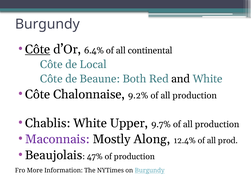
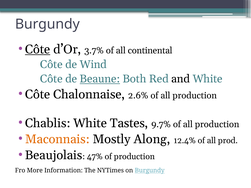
6.4%: 6.4% -> 3.7% (94, 51)
Local: Local -> Wind (93, 65)
Beaune underline: none -> present (100, 79)
9.2%: 9.2% -> 2.6% (138, 96)
Upper: Upper -> Tastes (129, 123)
Maconnais colour: purple -> orange (57, 139)
